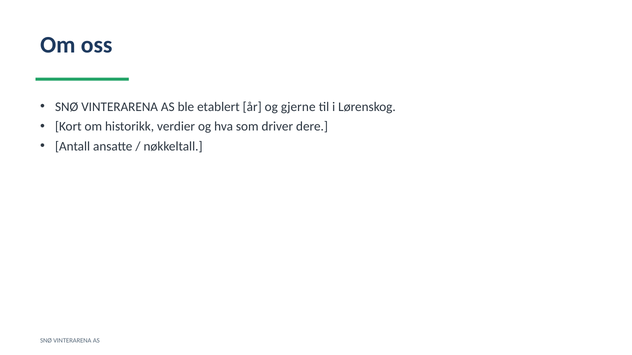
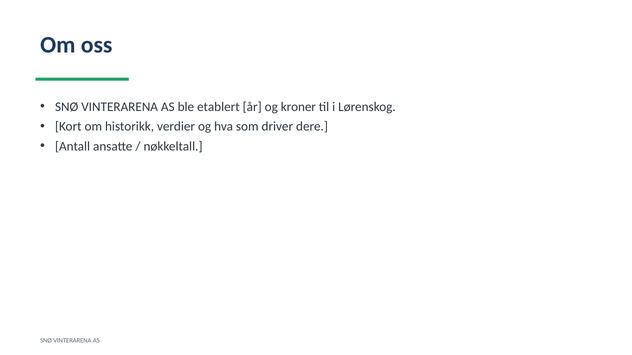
gjerne: gjerne -> kroner (298, 107)
